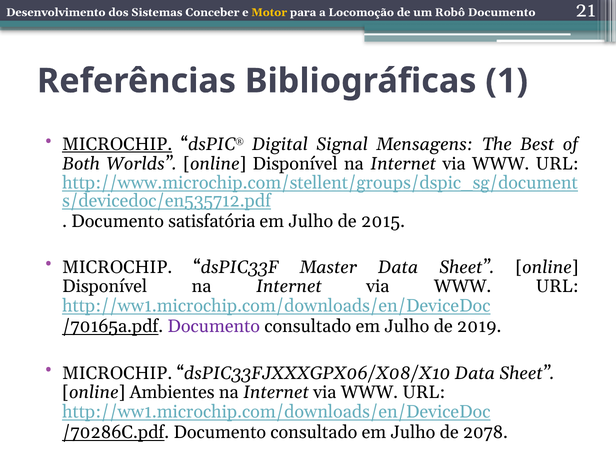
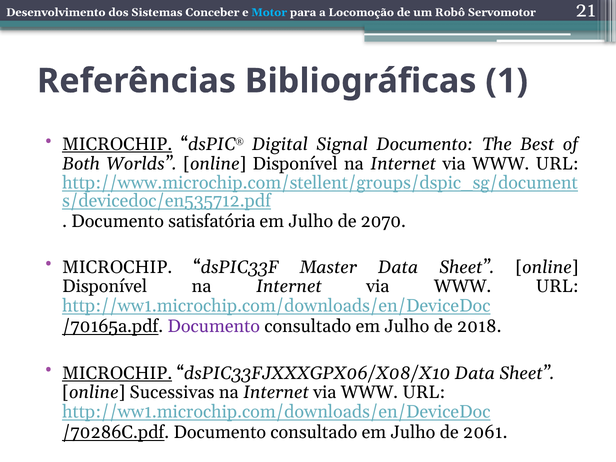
Motor colour: yellow -> light blue (269, 12)
Robô Documento: Documento -> Servomotor (502, 12)
Signal Mensagens: Mensagens -> Documento (425, 144)
2015: 2015 -> 2070 (383, 222)
2019: 2019 -> 2018 (479, 326)
MICROCHIP underline: none -> present (117, 373)
Ambientes: Ambientes -> Sucessivas (172, 392)
2078: 2078 -> 2061 (485, 432)
